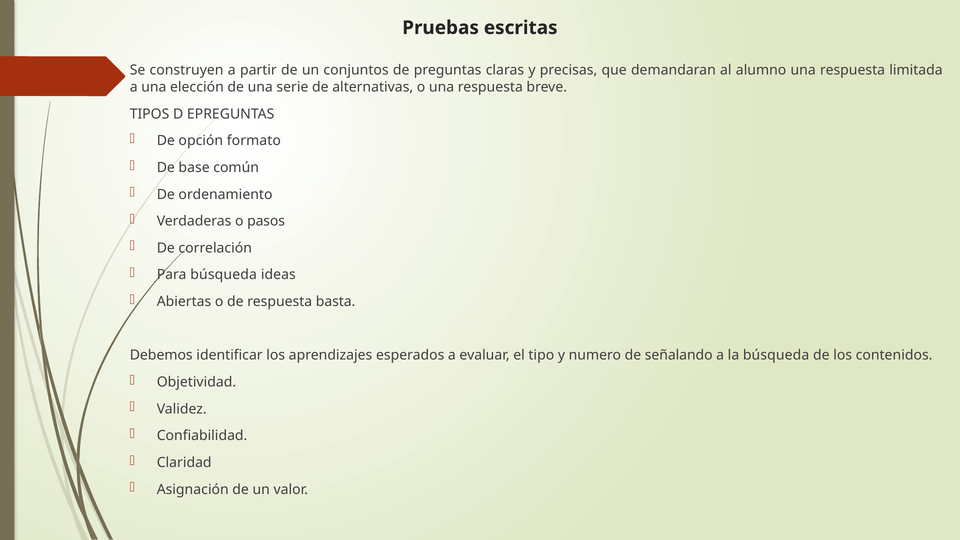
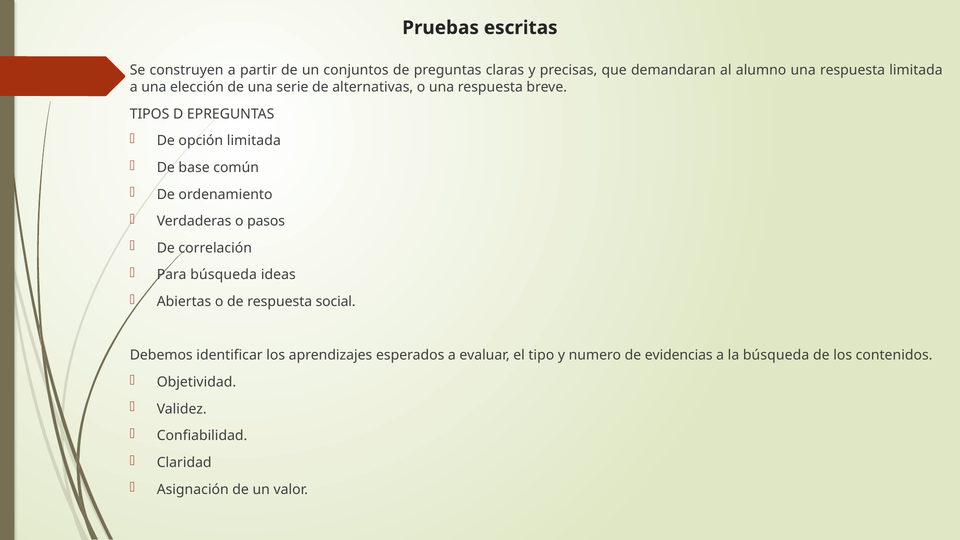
opción formato: formato -> limitada (254, 141)
basta: basta -> social (336, 302)
señalando: señalando -> evidencias (679, 355)
